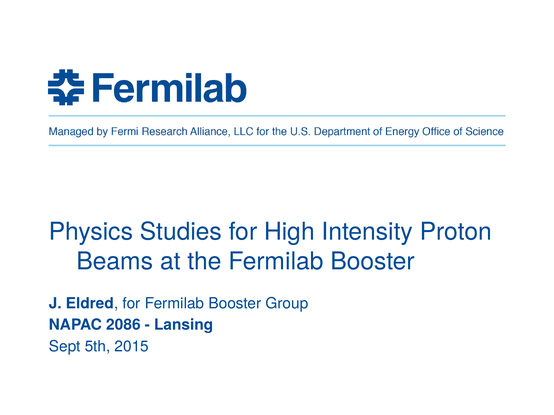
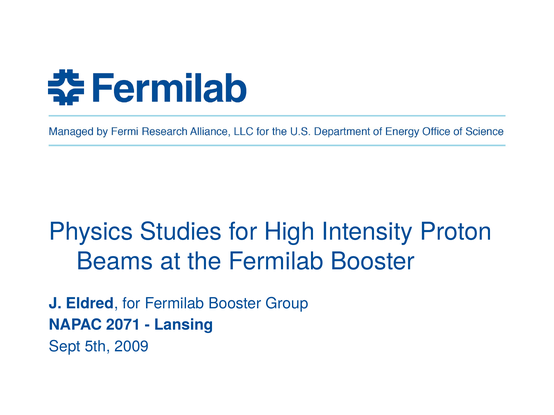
2086: 2086 -> 2071 (123, 325)
2015: 2015 -> 2009 (132, 347)
